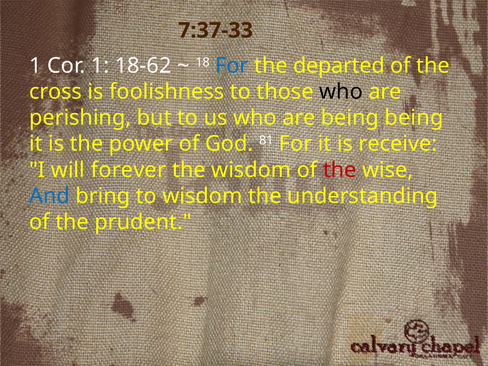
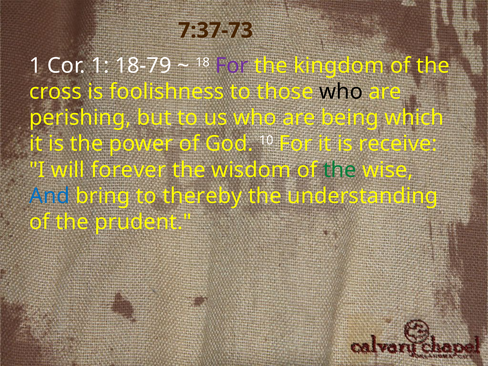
7:37-33: 7:37-33 -> 7:37-73 (215, 30)
18-62: 18-62 -> 18-79 (143, 66)
For colour: blue -> purple (232, 66)
departed: departed -> kingdom (339, 66)
being being: being -> which (414, 118)
81: 81 -> 10 (266, 140)
the colour: red -> green (340, 170)
to wisdom: wisdom -> thereby (202, 196)
